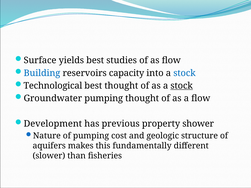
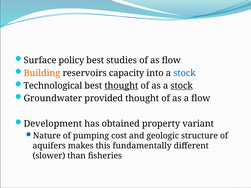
yields: yields -> policy (71, 60)
Building colour: blue -> orange (42, 73)
thought underline: none -> present (121, 86)
Groundwater pumping: pumping -> provided (104, 98)
previous: previous -> obtained (121, 124)
shower: shower -> variant (198, 124)
